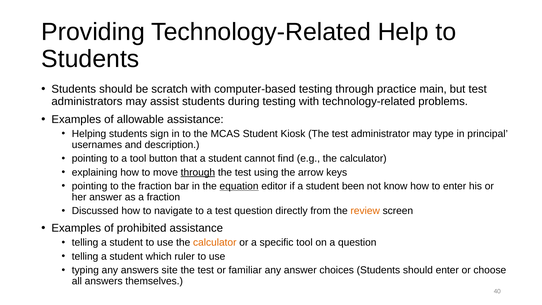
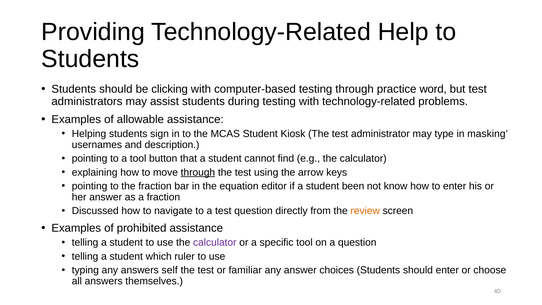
scratch: scratch -> clicking (170, 89)
main: main -> word (433, 89)
principal: principal -> masking (488, 134)
equation underline: present -> none (239, 186)
calculator colour: orange -> purple (215, 242)
site: site -> self (170, 270)
